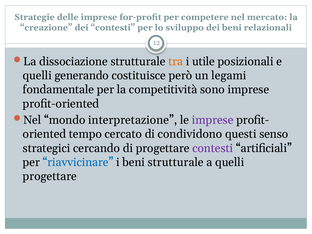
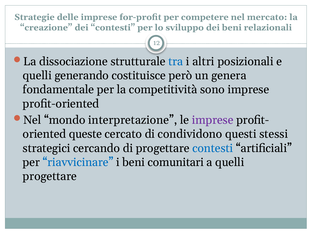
tra colour: orange -> blue (176, 61)
utile: utile -> altri (203, 61)
legami: legami -> genera (229, 76)
tempo: tempo -> queste (85, 134)
senso: senso -> stessi (274, 134)
contesti colour: purple -> blue (213, 148)
beni strutturale: strutturale -> comunitari (176, 162)
